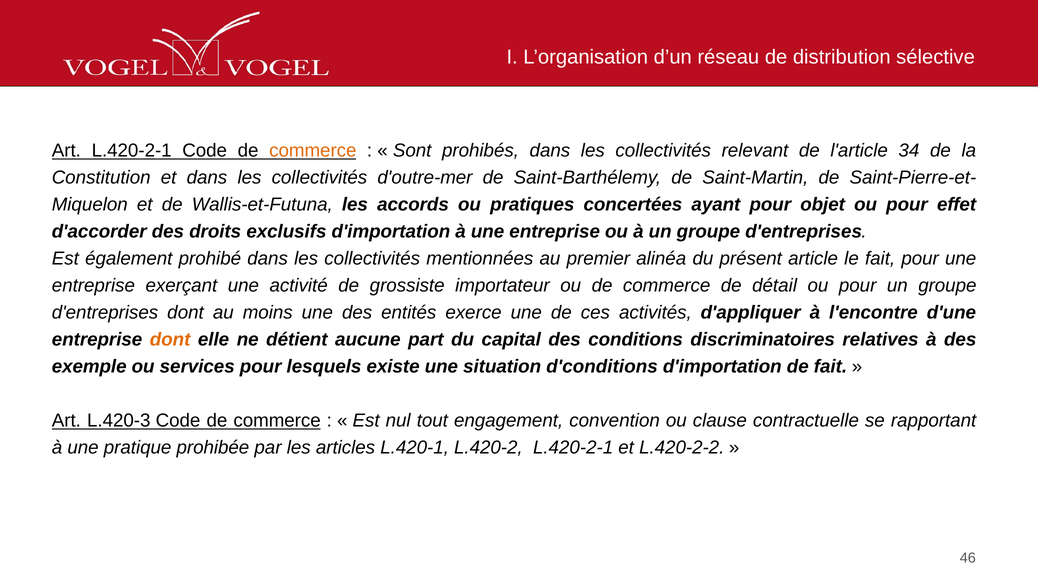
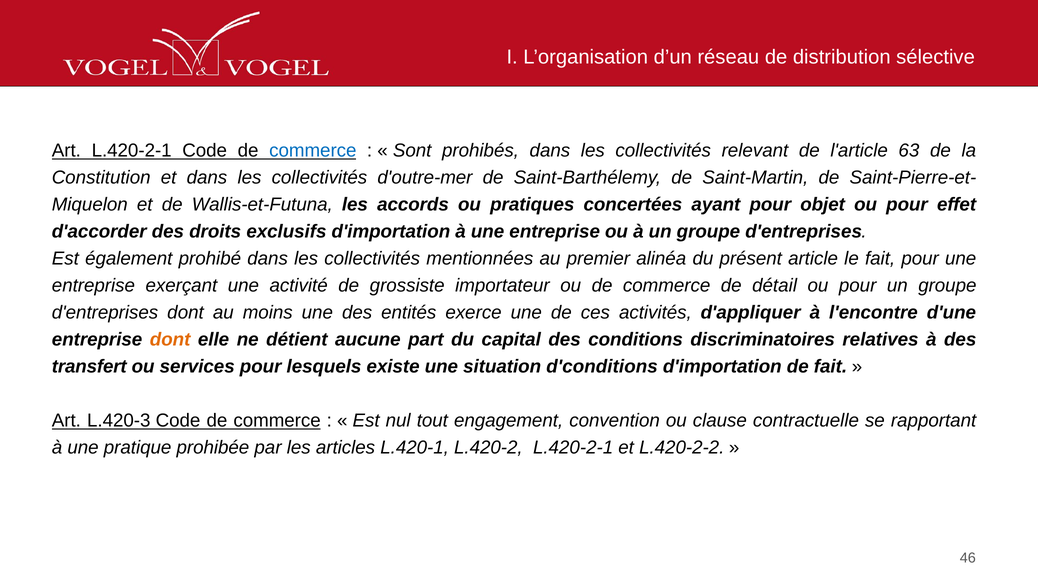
commerce colour: orange -> blue (313, 150)
34: 34 -> 63 (909, 150)
exemple: exemple -> transfert (89, 367)
